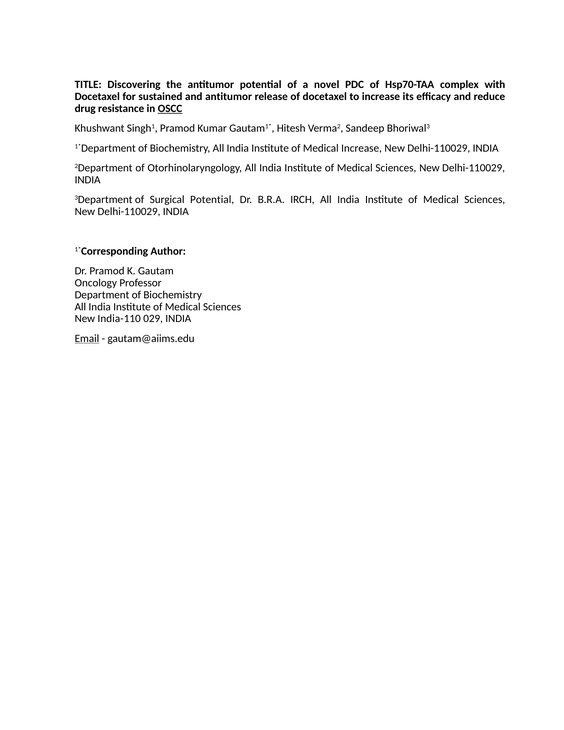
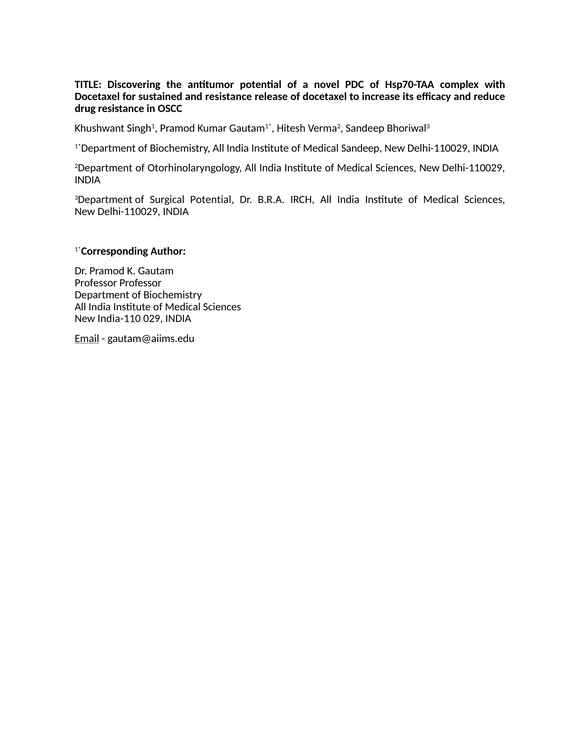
and antitumor: antitumor -> resistance (229, 97)
OSCC underline: present -> none (170, 109)
Medical Increase: Increase -> Sandeep (362, 148)
Oncology: Oncology -> Professor (96, 283)
